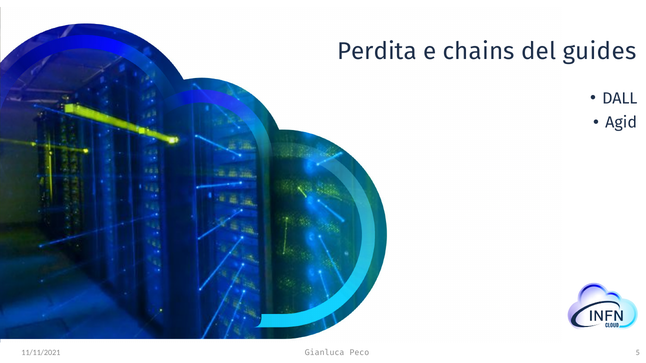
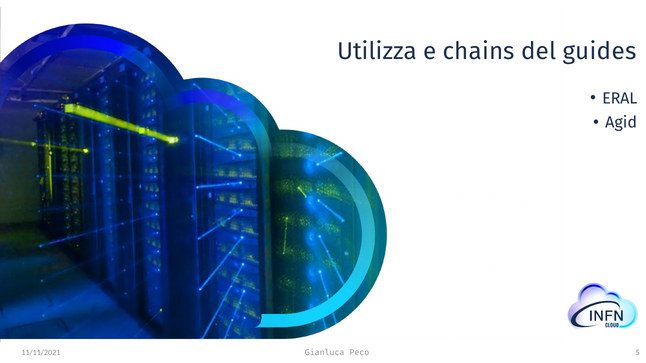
Perdita: Perdita -> Utilizza (377, 51)
DALL: DALL -> ERAL (620, 98)
